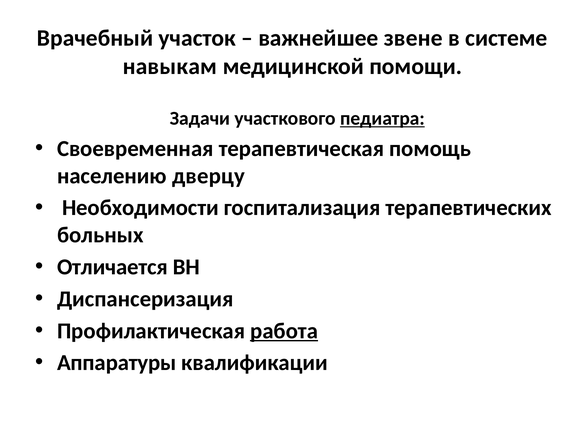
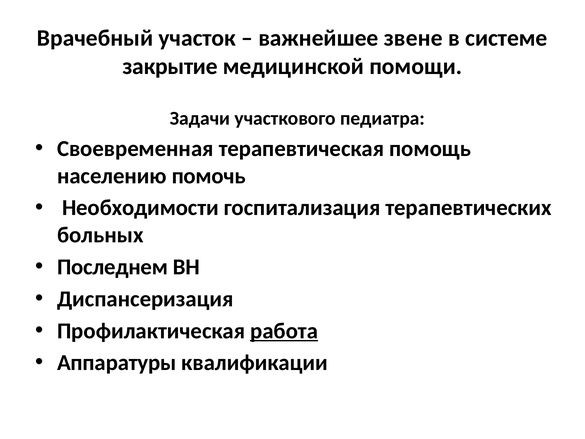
навыкам: навыкам -> закрытие (170, 66)
педиатра underline: present -> none (382, 118)
дверцу: дверцу -> помочь (209, 176)
Отличается: Отличается -> Последнем (113, 267)
